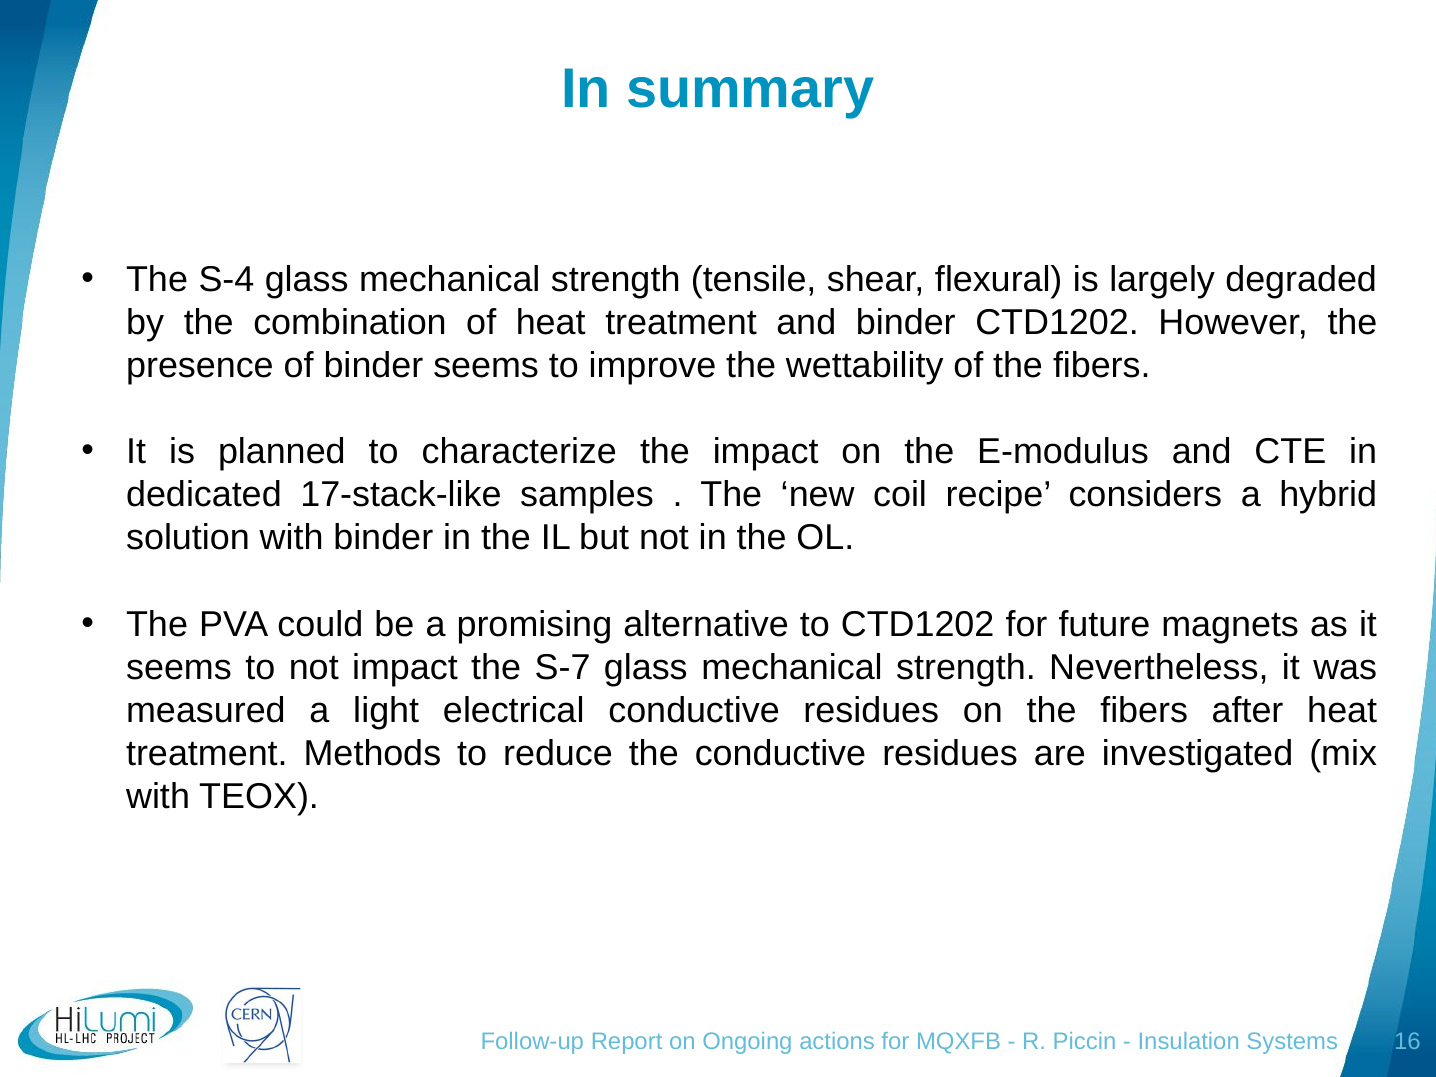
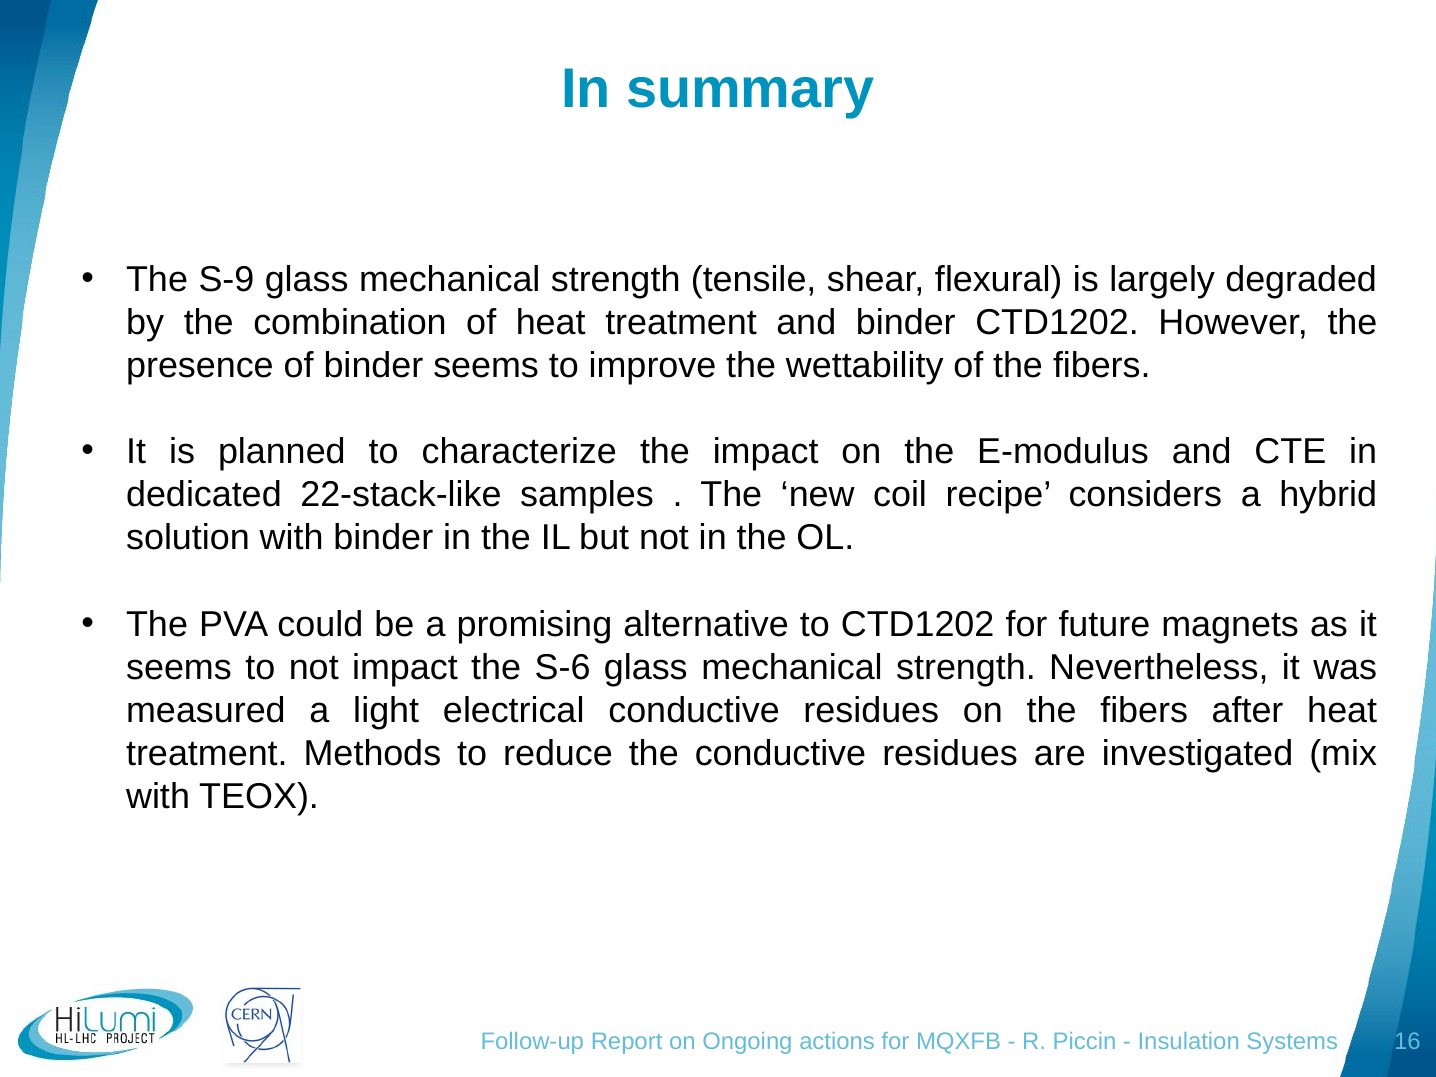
S-4: S-4 -> S-9 (226, 280)
17-stack-like: 17-stack-like -> 22-stack-like (401, 495)
S-7: S-7 -> S-6 (563, 667)
